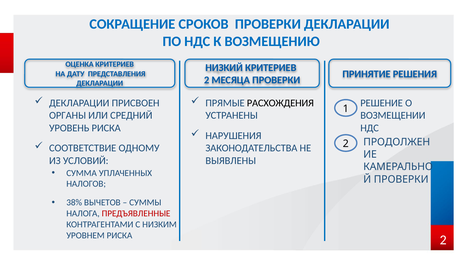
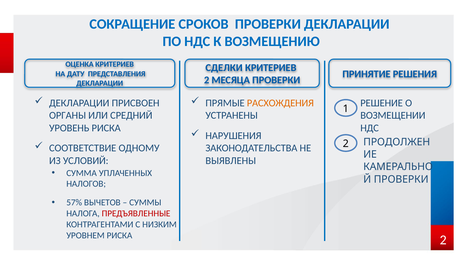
НИЗКИЙ: НИЗКИЙ -> СДЕЛКИ (224, 68)
РАСХОЖДЕНИЯ colour: black -> orange (280, 103)
38%: 38% -> 57% (74, 202)
